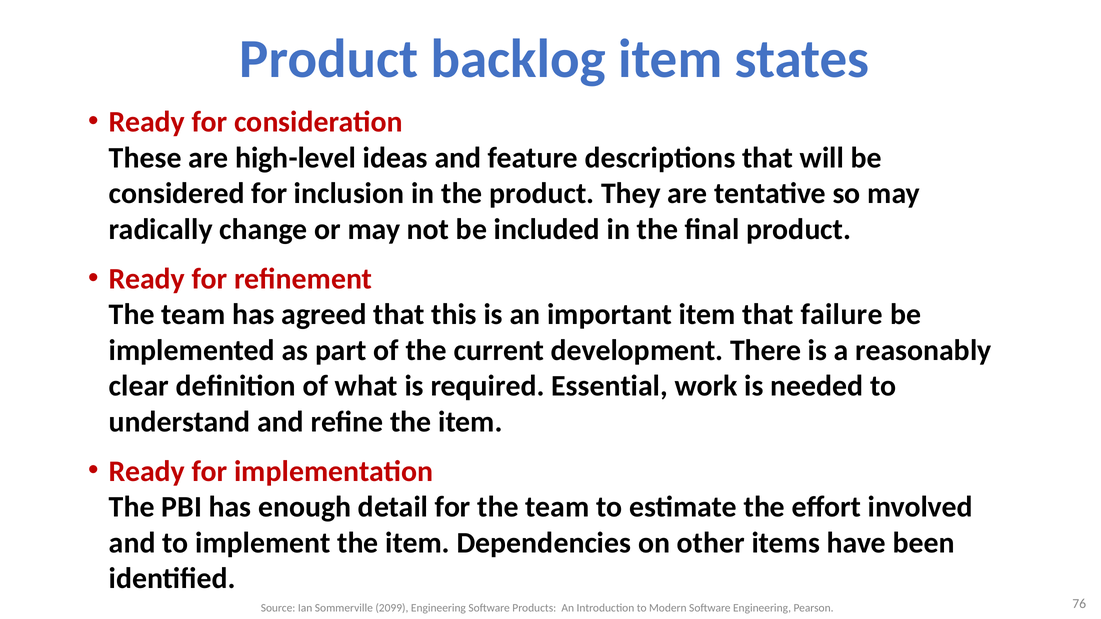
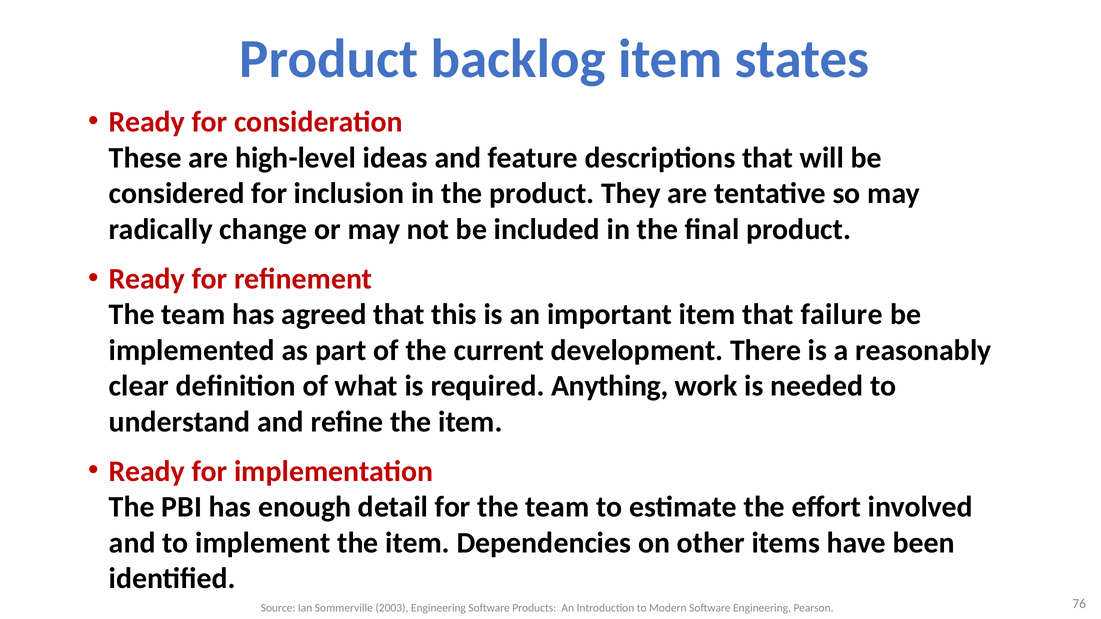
Essential: Essential -> Anything (610, 386)
2099: 2099 -> 2003 (392, 608)
